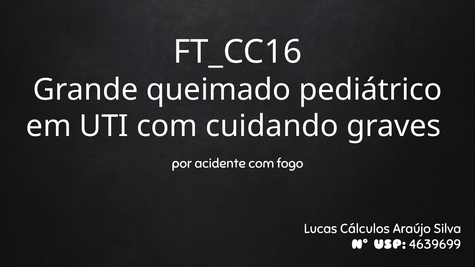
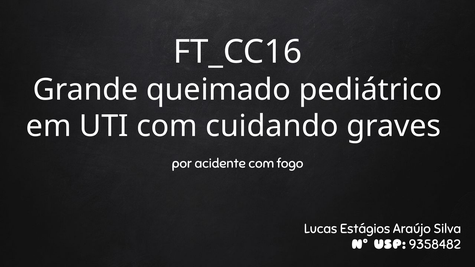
Cálculos: Cálculos -> Estágios (365, 229)
4639699: 4639699 -> 9358482 (435, 245)
